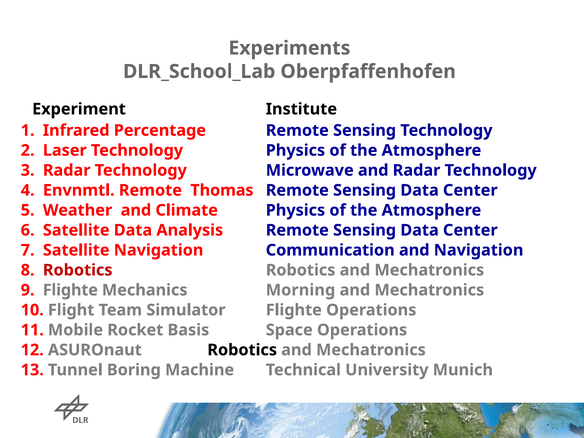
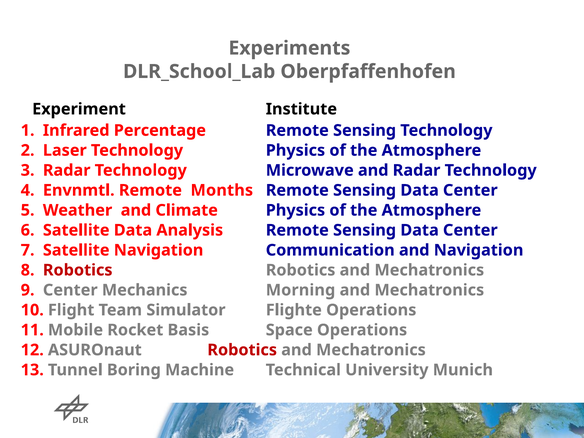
Thomas: Thomas -> Months (222, 190)
Flighte: Flighte -> Center (70, 290)
Robotics colour: black -> red (242, 350)
